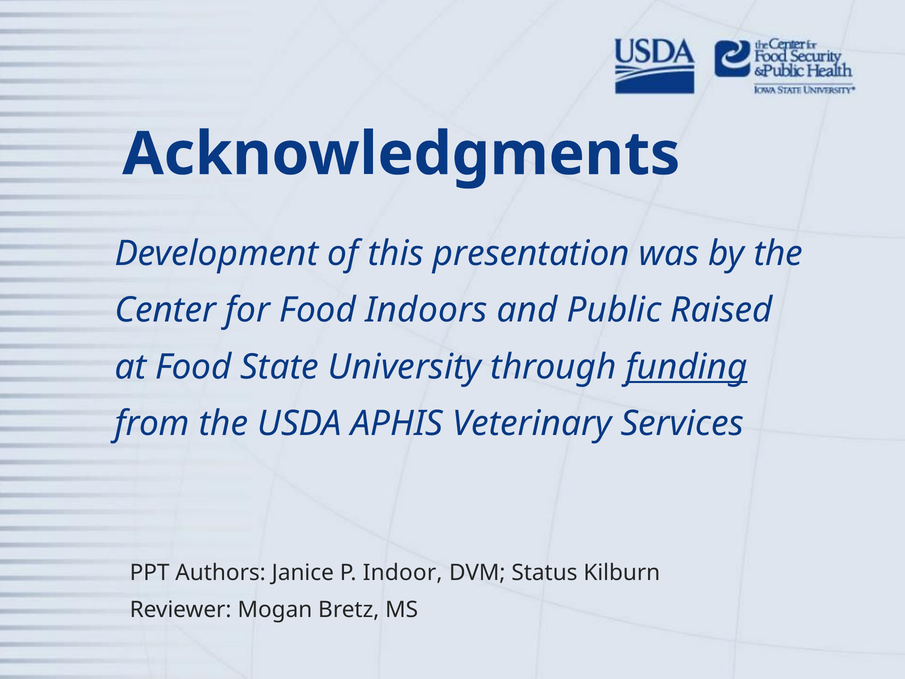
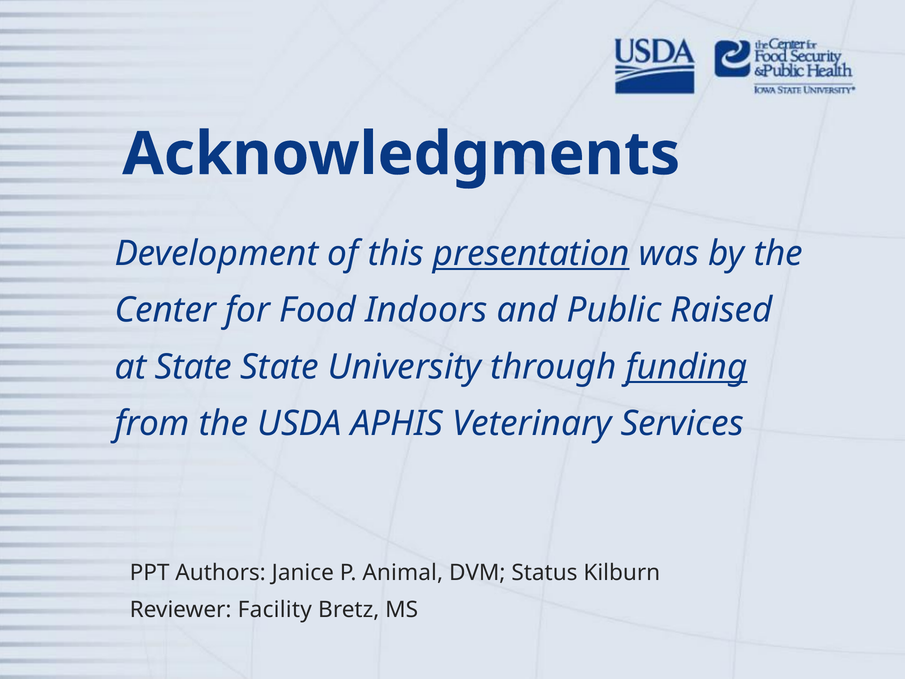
presentation underline: none -> present (531, 254)
at Food: Food -> State (193, 367)
Indoor: Indoor -> Animal (403, 572)
Mogan: Mogan -> Facility (275, 609)
